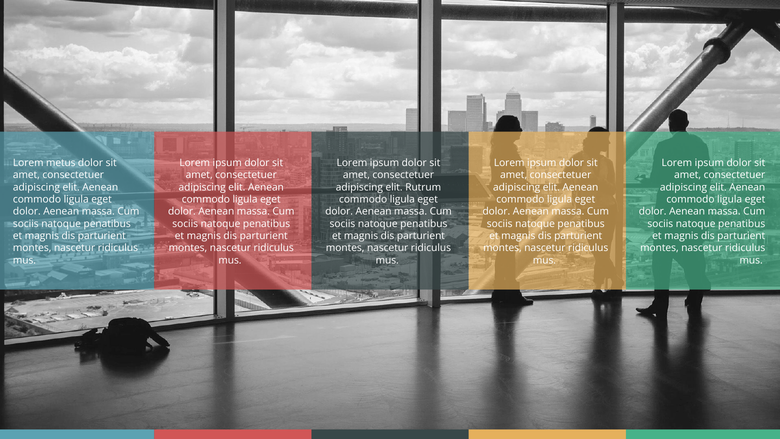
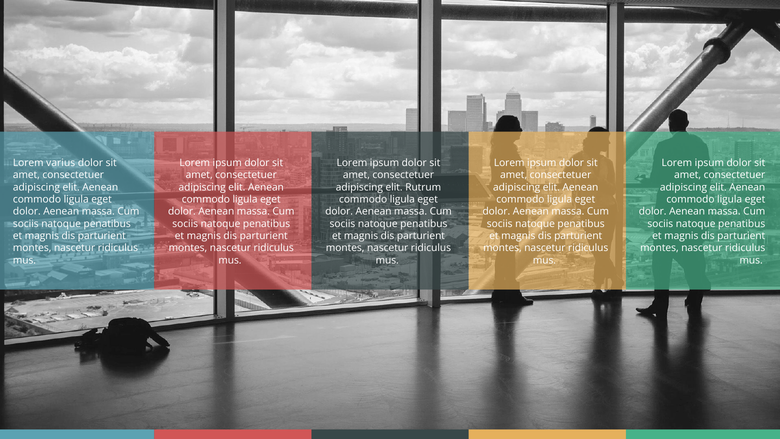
metus: metus -> varius (61, 163)
